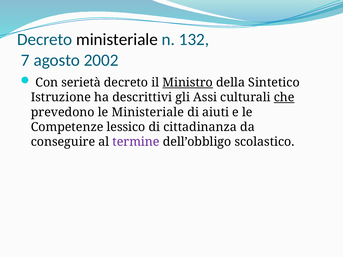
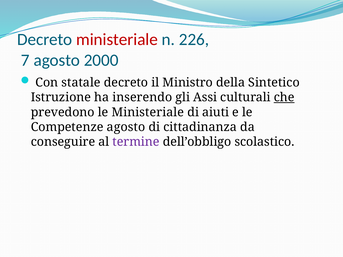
ministeriale colour: black -> red (117, 40)
132: 132 -> 226 (194, 40)
2002: 2002 -> 2000 (101, 60)
serietà: serietà -> statale (81, 83)
Ministro underline: present -> none (188, 83)
descrittivi: descrittivi -> inserendo (142, 97)
Competenze lessico: lessico -> agosto (126, 127)
